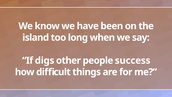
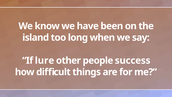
digs: digs -> lure (45, 60)
